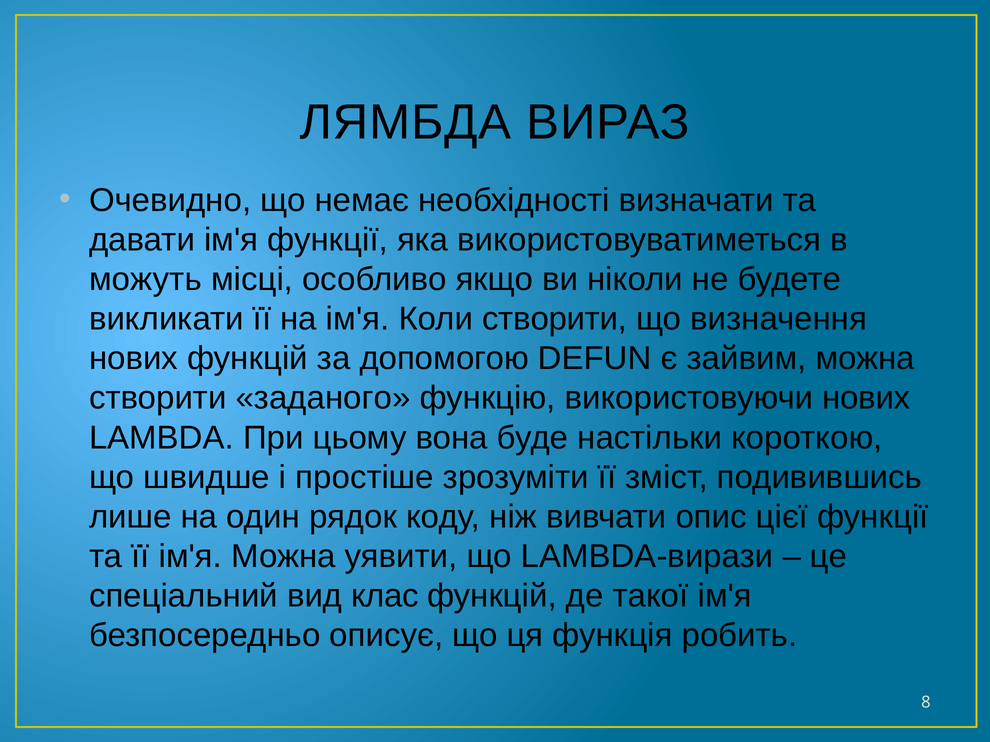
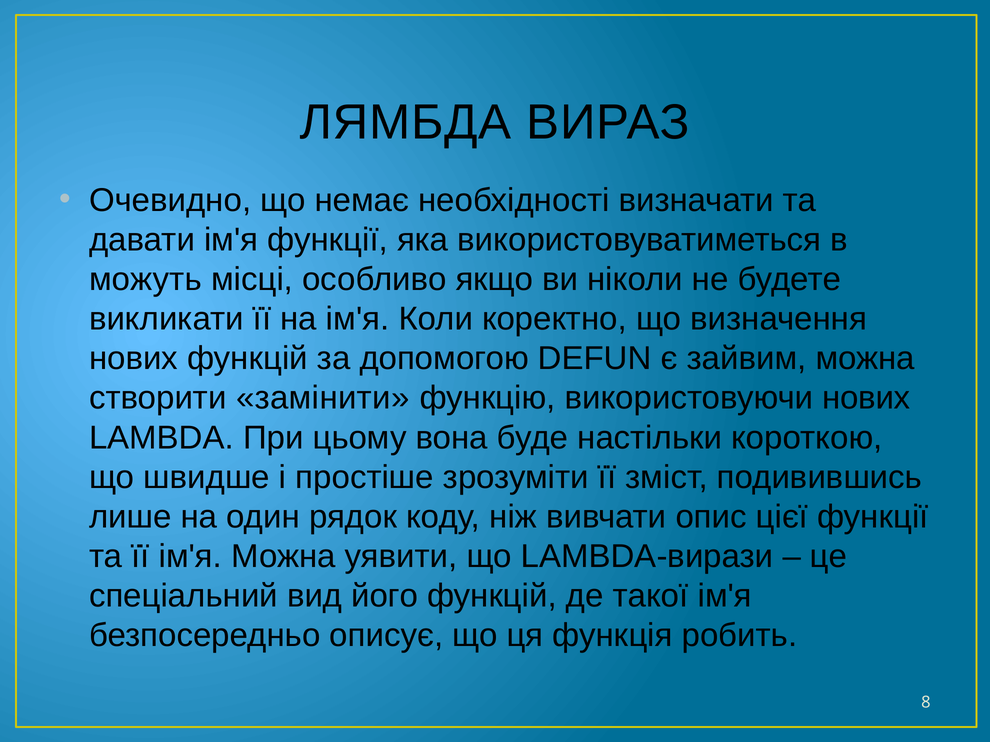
Коли створити: створити -> коректно (554, 319)
заданого: заданого -> замінити (323, 398)
клас: клас -> його (385, 596)
